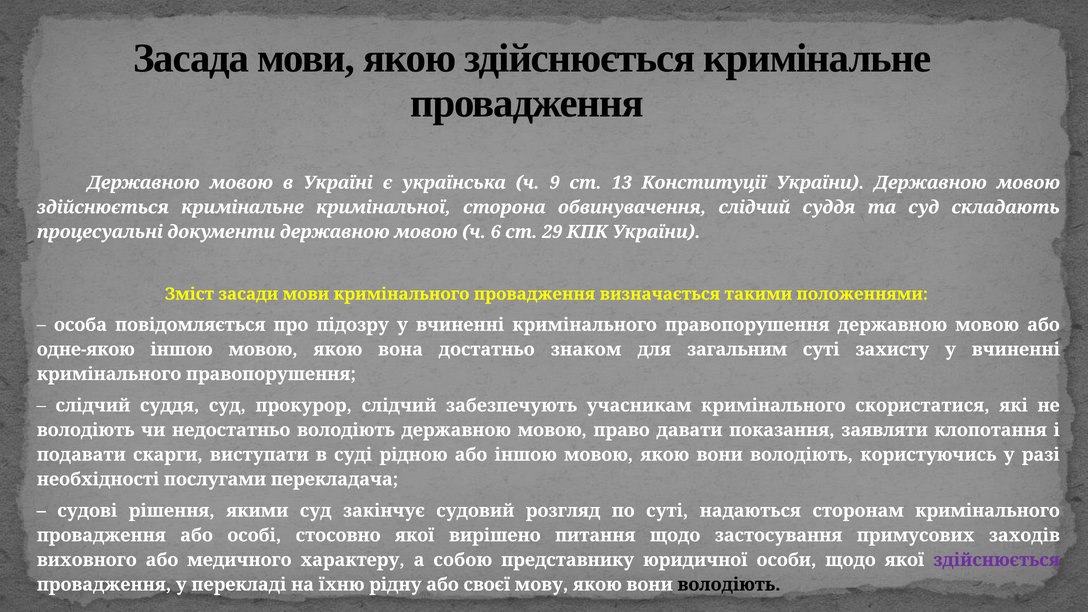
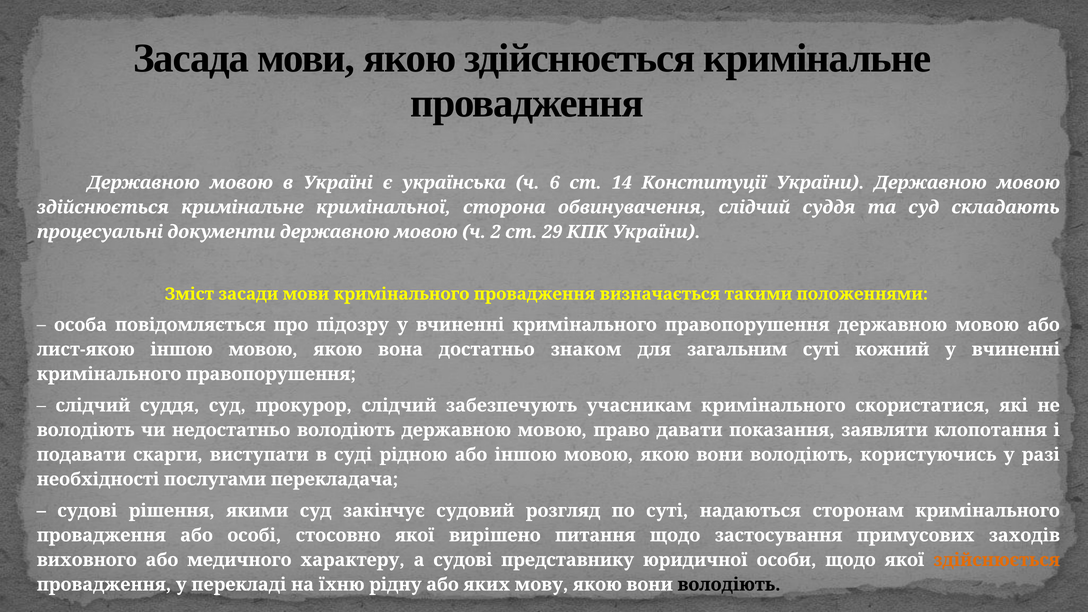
9: 9 -> 6 (554, 183)
13: 13 -> 14 (622, 183)
6: 6 -> 2 (496, 232)
одне-якою: одне-якою -> лист-якою (86, 349)
захисту: захисту -> кожний (892, 349)
а собою: собою -> судові (463, 560)
здійснюється colour: purple -> orange (997, 560)
своєї: своєї -> яких (487, 585)
